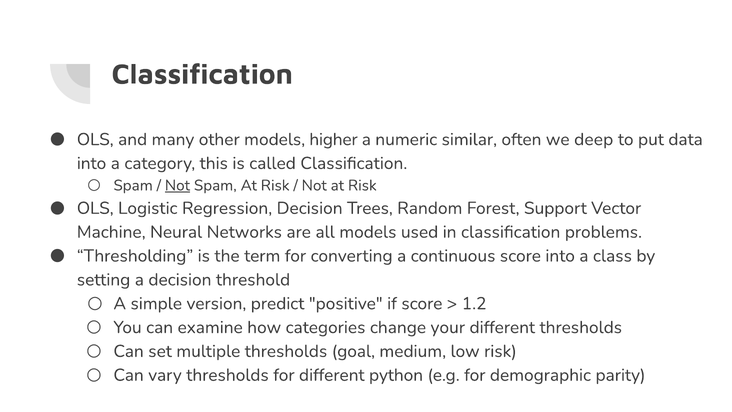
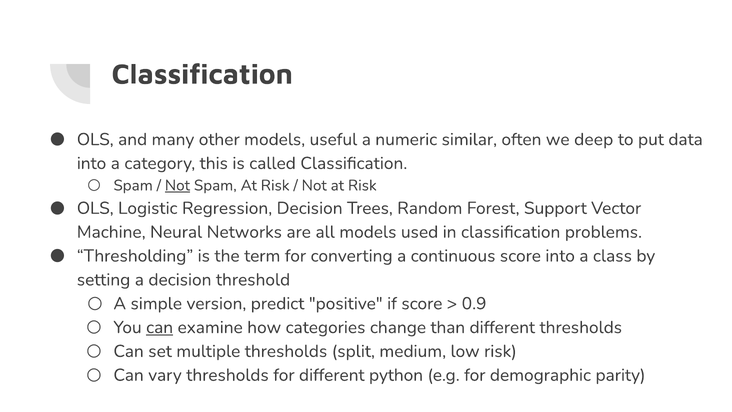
higher: higher -> useful (333, 139)
1.2: 1.2 -> 0.9 (474, 303)
can underline: none -> present (160, 327)
your: your -> than (448, 327)
goal: goal -> split (353, 351)
